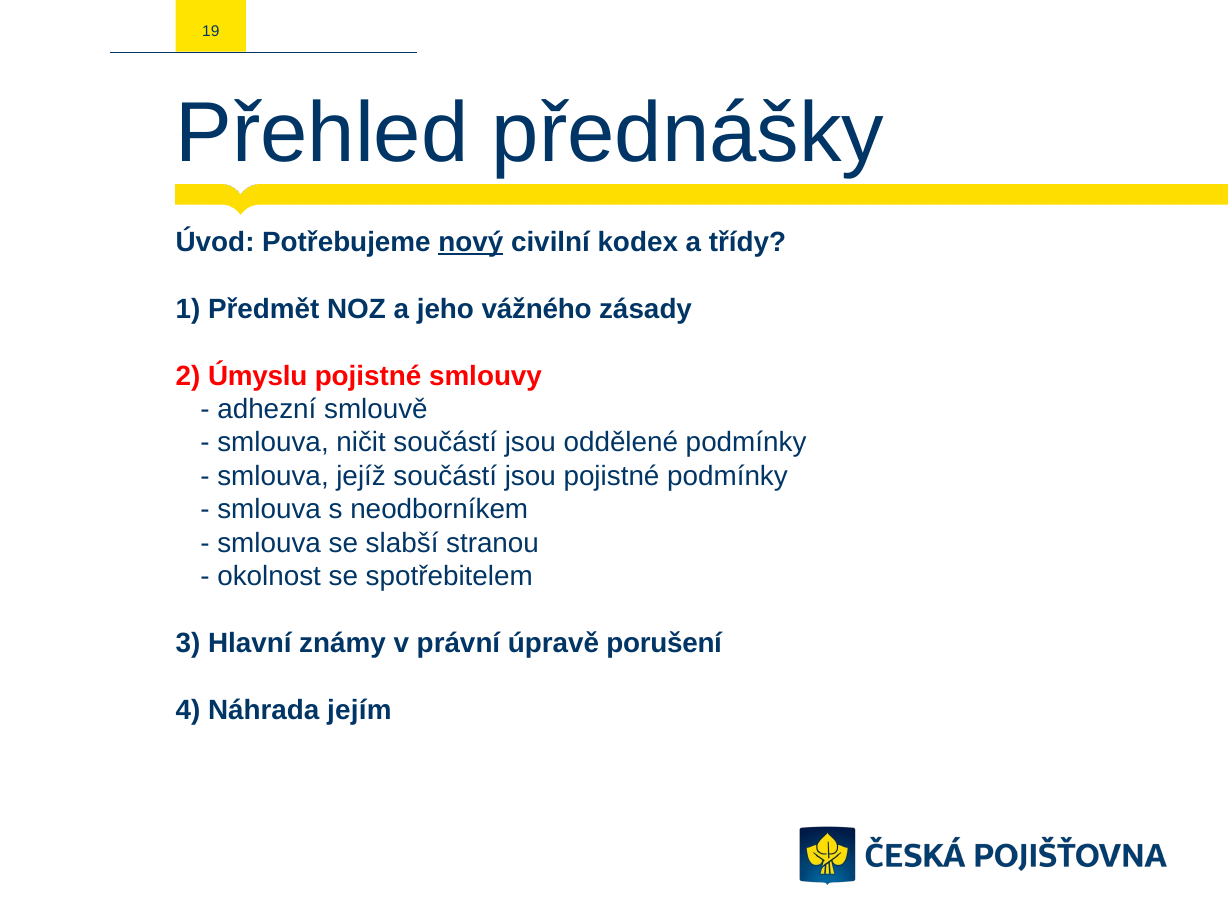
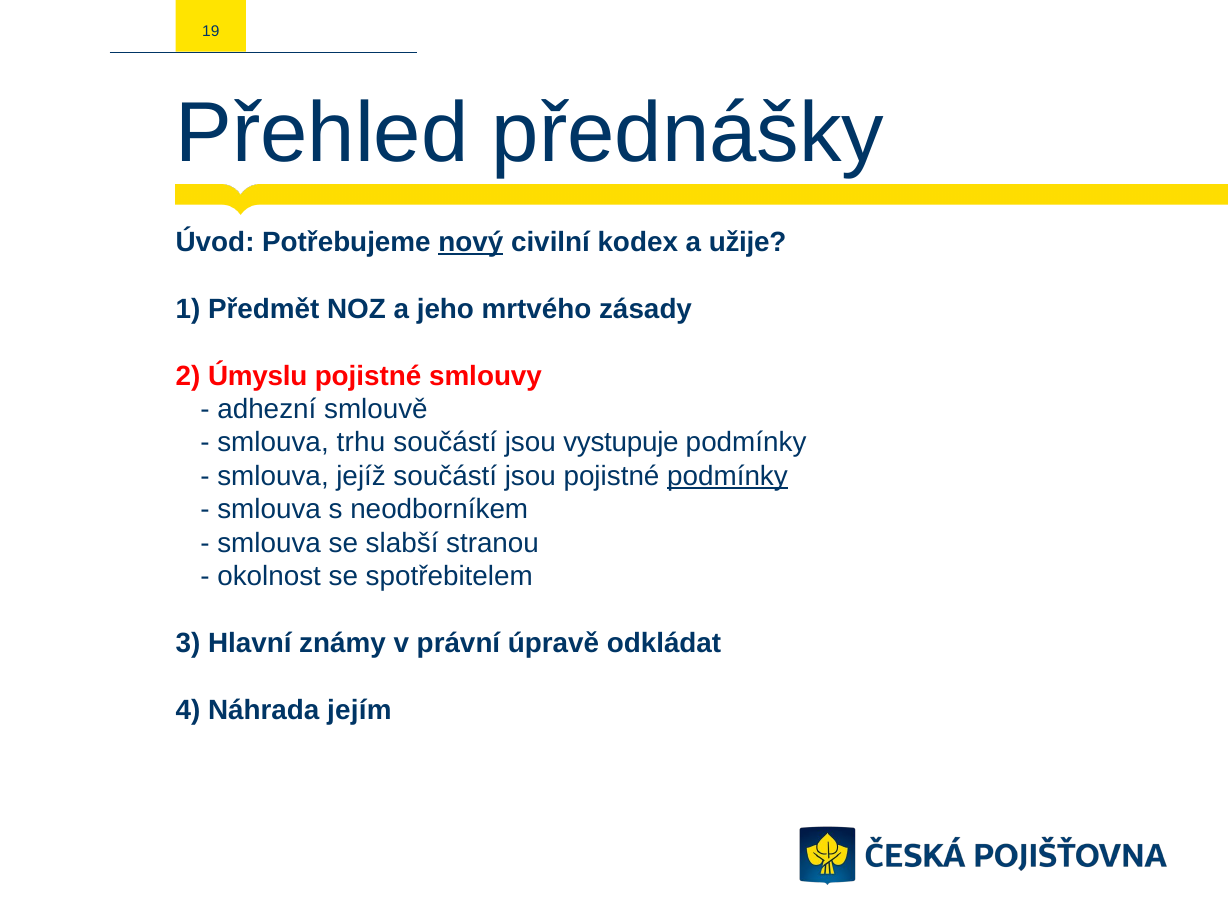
třídy: třídy -> užije (748, 242)
vážného: vážného -> mrtvého (537, 309)
ničit: ničit -> trhu (361, 443)
oddělené: oddělené -> vystupuje (621, 443)
podmínky underline: none -> present (727, 476)
porušení: porušení -> odkládat (664, 643)
